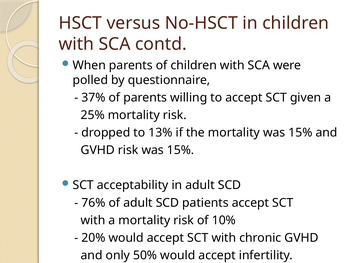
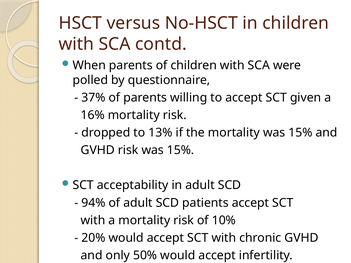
25%: 25% -> 16% (93, 115)
76%: 76% -> 94% (93, 203)
